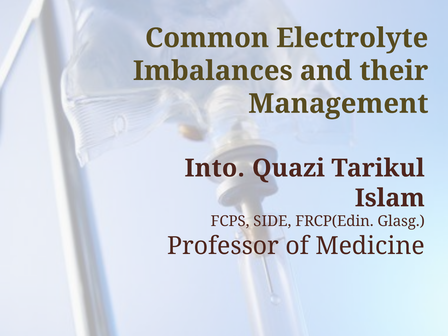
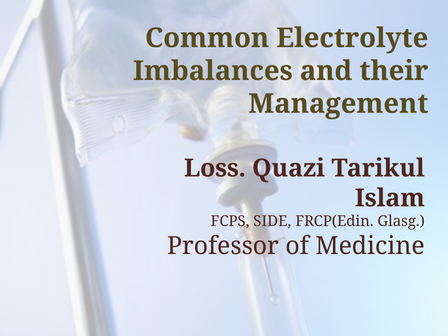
Into: Into -> Loss (215, 168)
